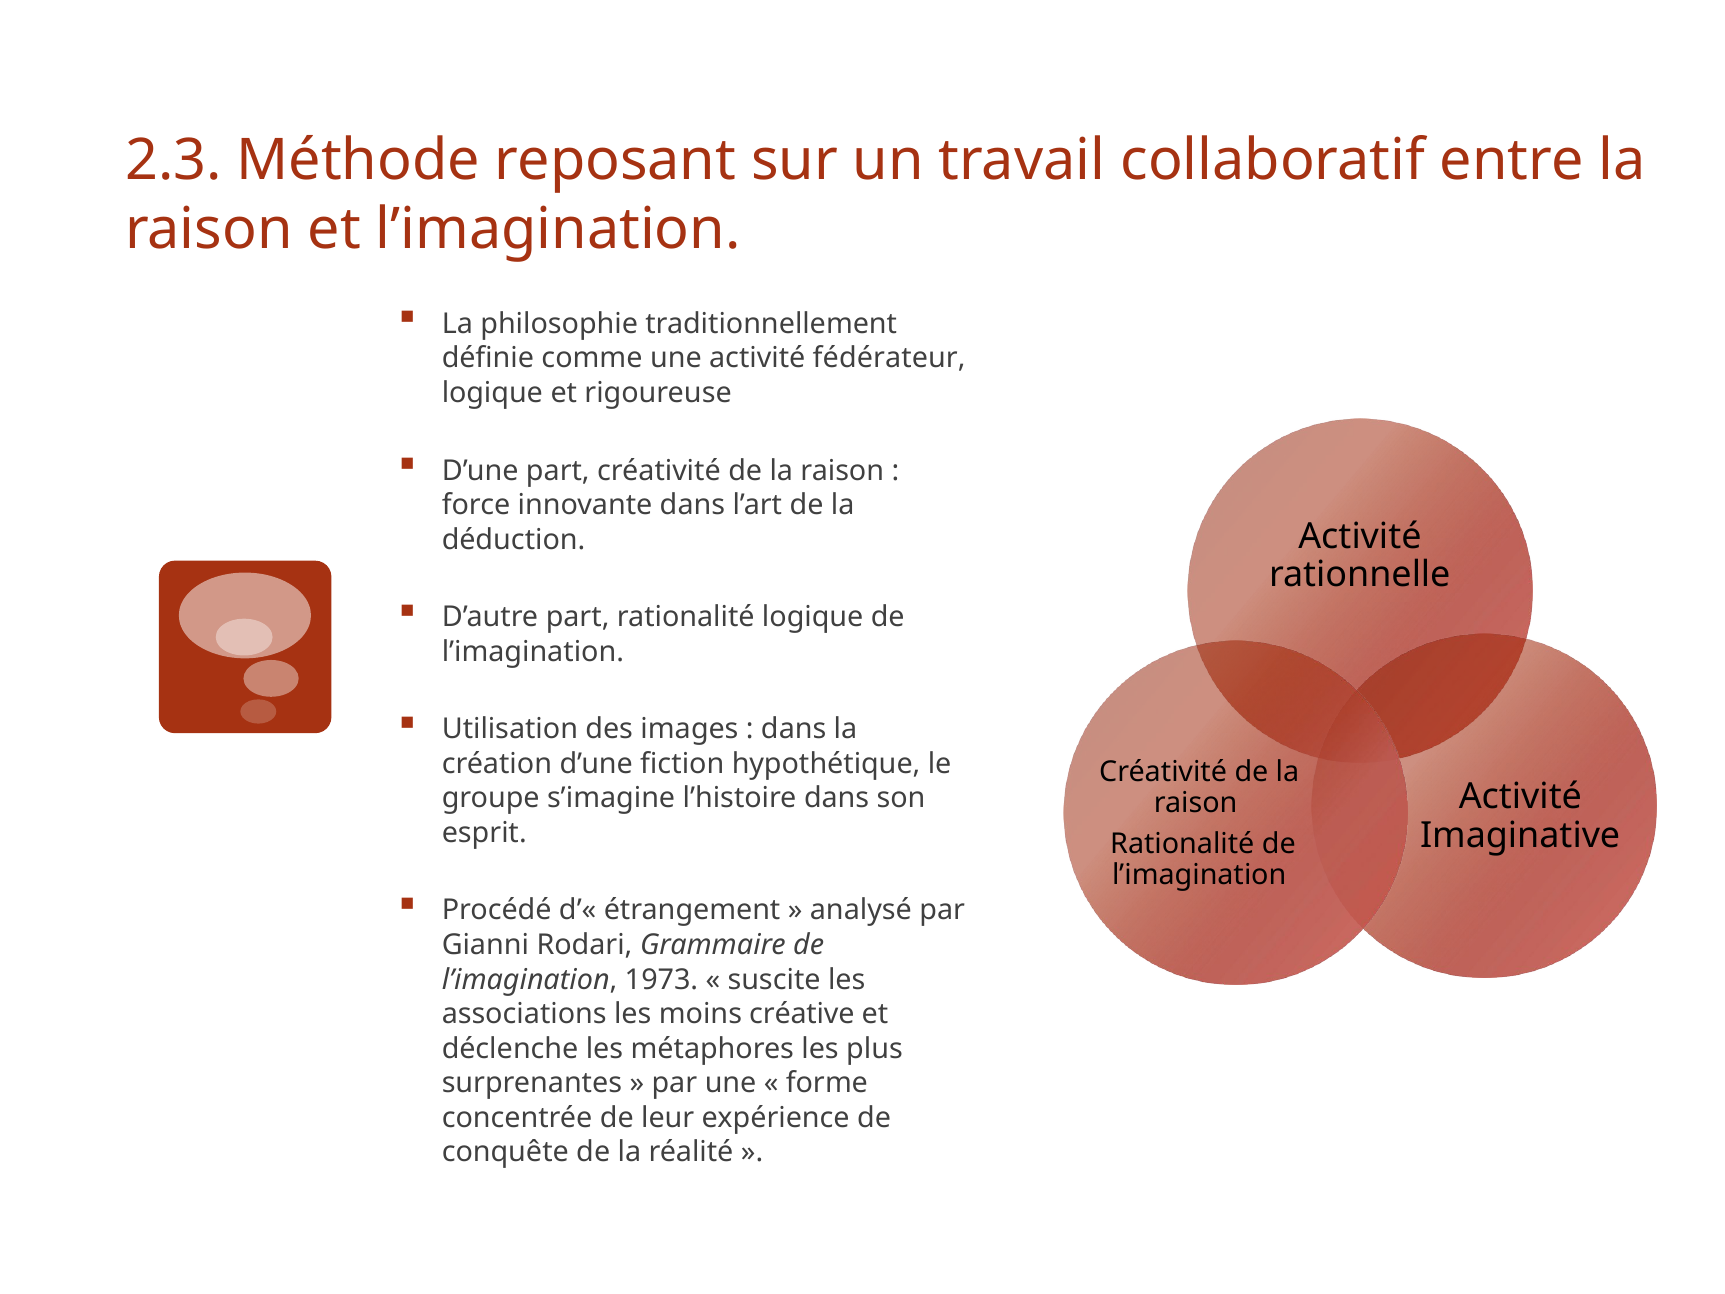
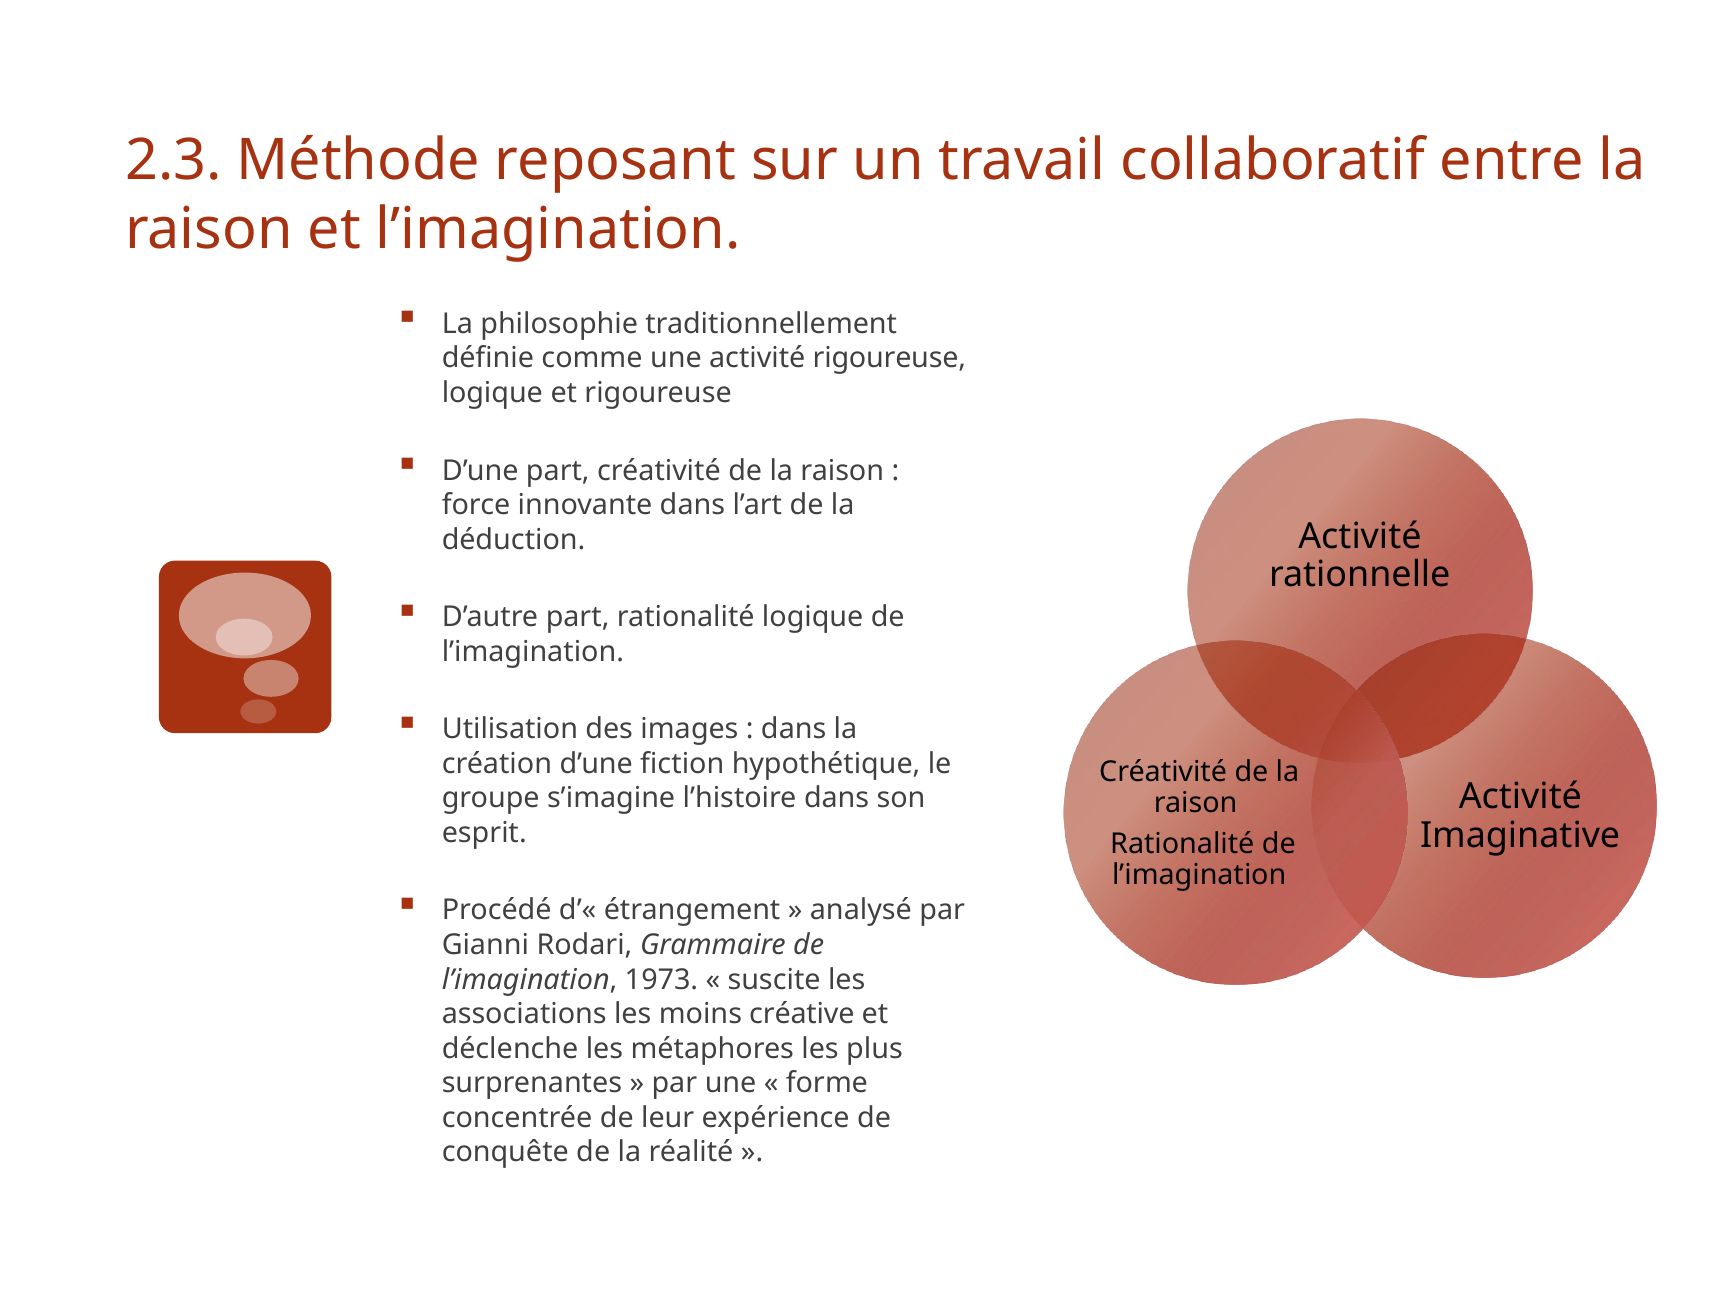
activité fédérateur: fédérateur -> rigoureuse (889, 358)
